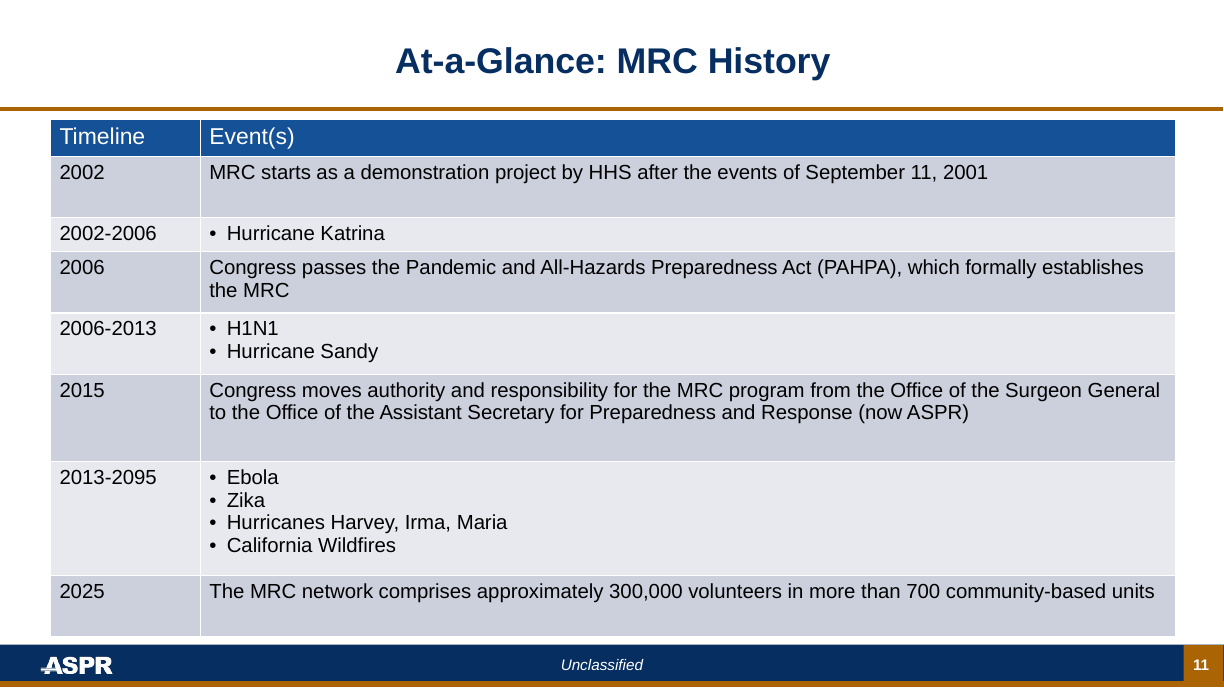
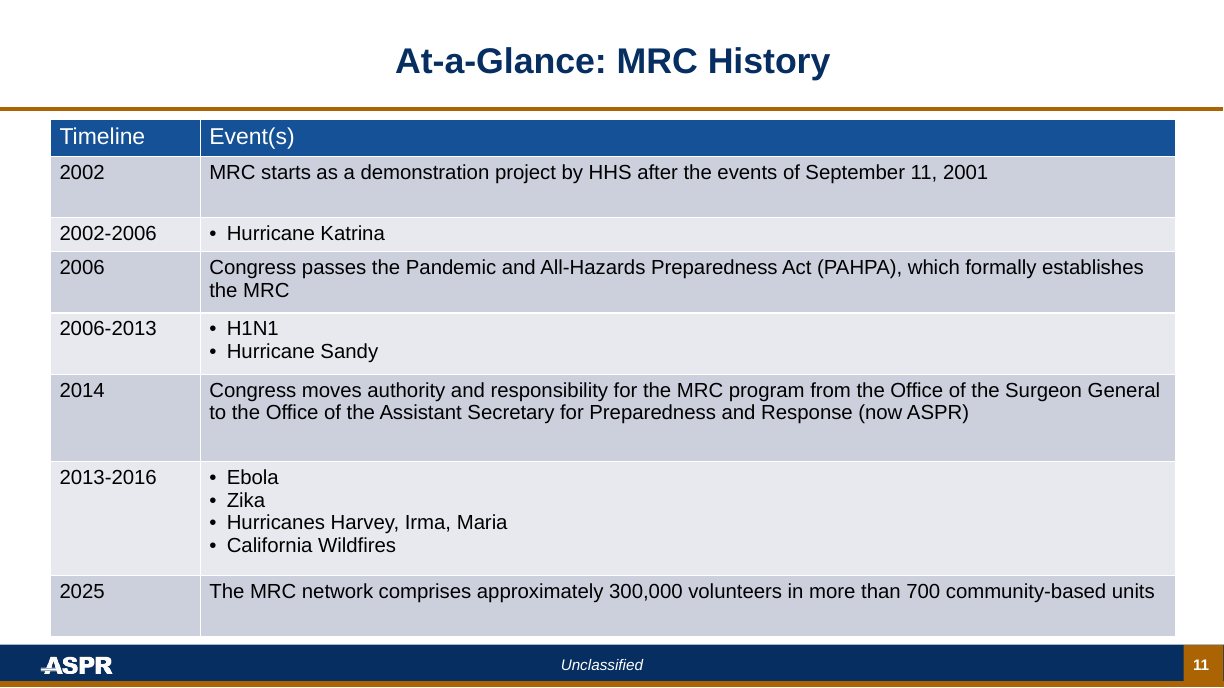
2015: 2015 -> 2014 (82, 391)
2013-2095: 2013-2095 -> 2013-2016 (108, 478)
